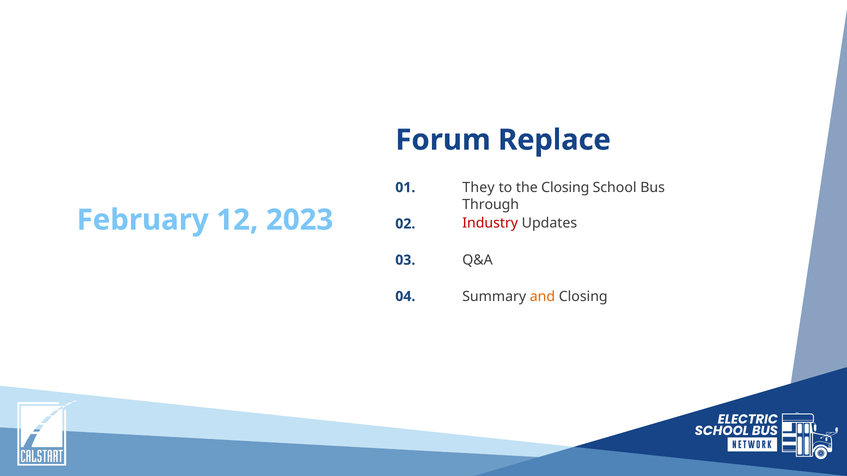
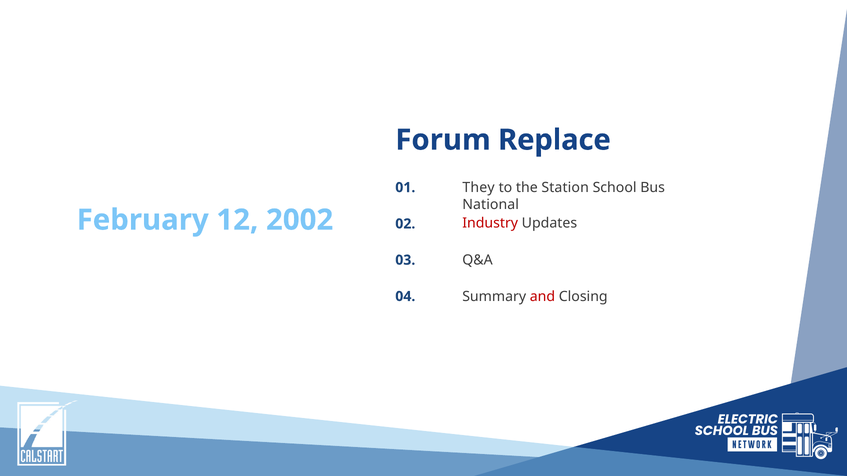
the Closing: Closing -> Station (565, 188)
Through: Through -> National (491, 205)
2023: 2023 -> 2002 (300, 220)
and colour: orange -> red (542, 297)
